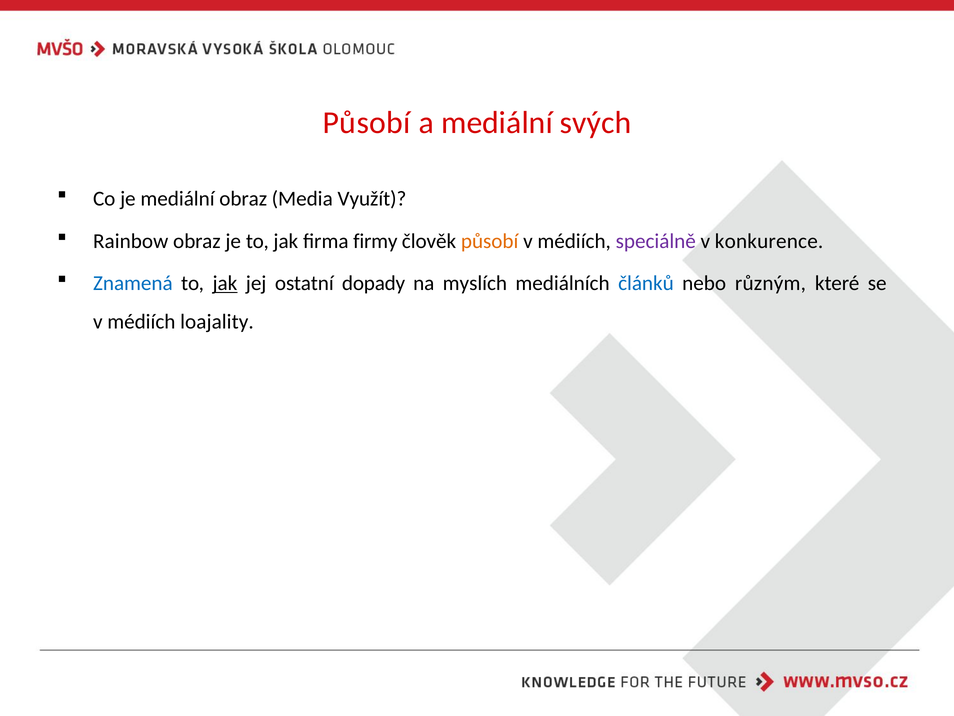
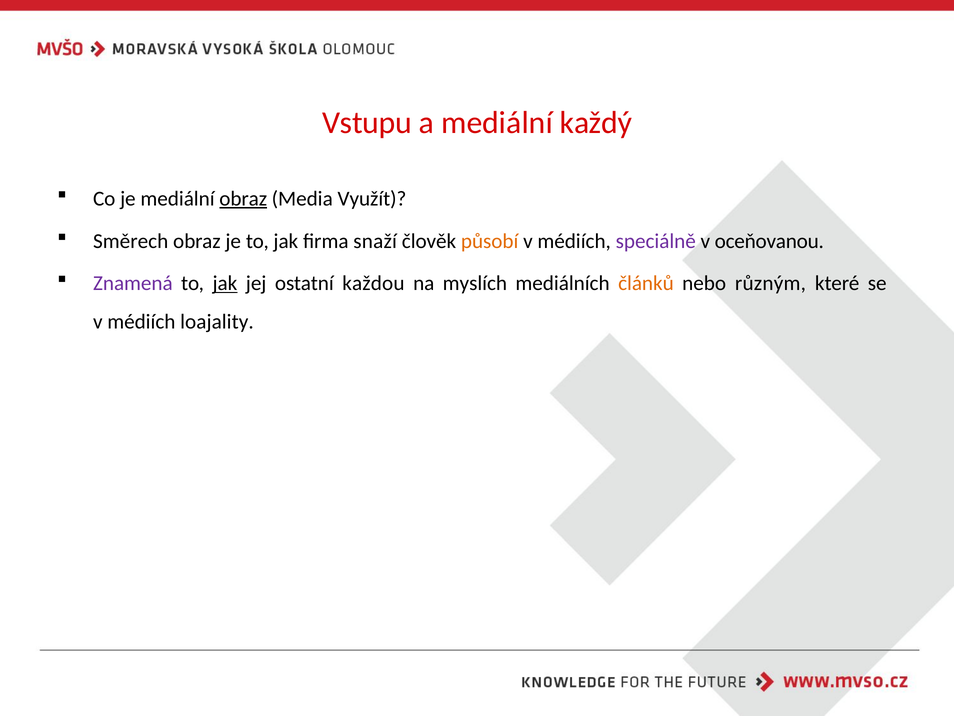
Působí: Působí -> Vstupu (367, 123)
svých: svých -> každý (596, 123)
obraz underline: none -> present (243, 199)
Rainbow: Rainbow -> Směrech (131, 241)
firmy: firmy -> snaží (375, 241)
konkurence: konkurence -> oceňovanou (769, 241)
Znamená colour: blue -> purple (133, 283)
dopady: dopady -> každou (373, 283)
článků colour: blue -> orange (646, 283)
